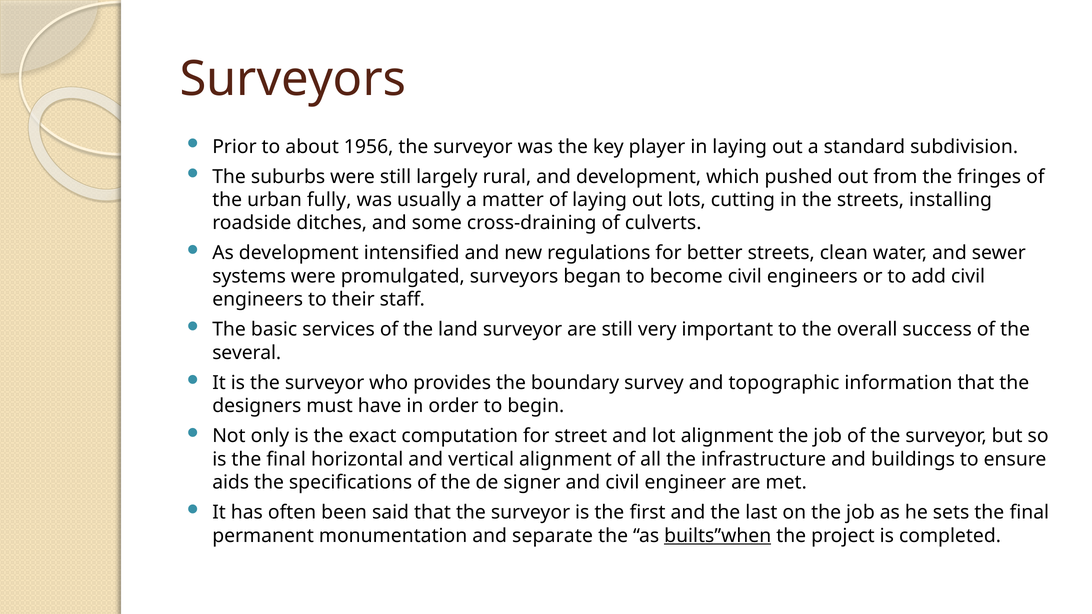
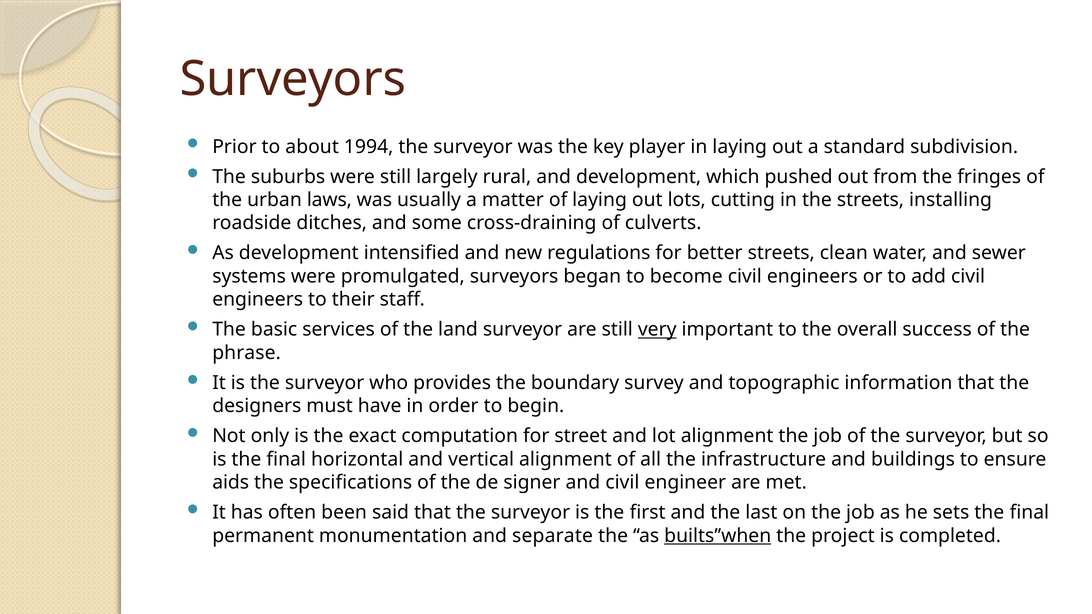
1956: 1956 -> 1994 (369, 147)
fully: fully -> laws (329, 200)
very underline: none -> present (657, 330)
several: several -> phrase (247, 353)
